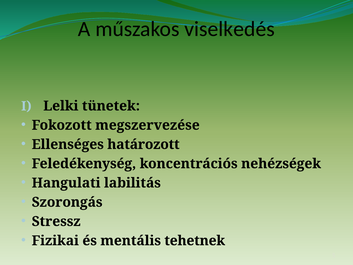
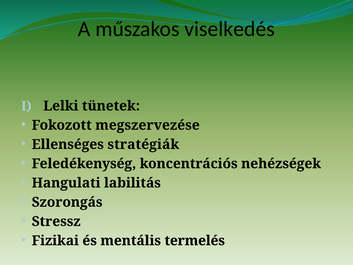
határozott: határozott -> stratégiák (143, 144)
tehetnek: tehetnek -> termelés (195, 240)
